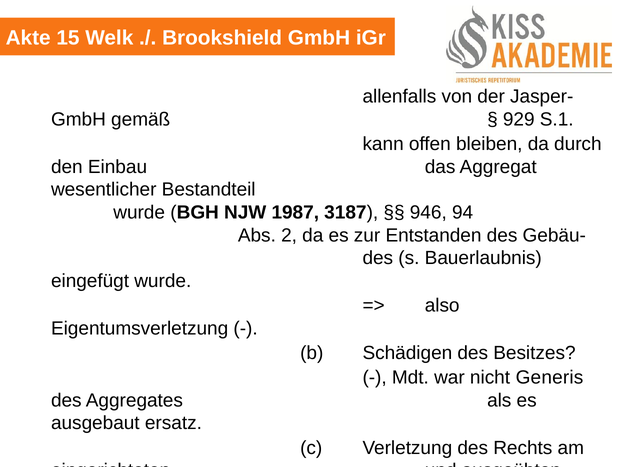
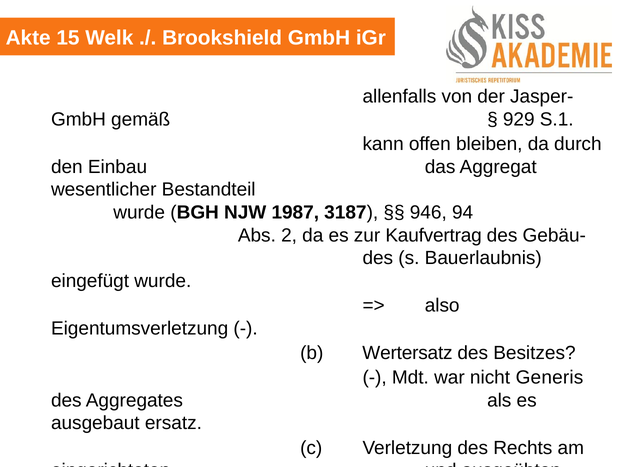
Entstanden: Entstanden -> Kaufvertrag (434, 235)
Schädigen: Schädigen -> Wertersatz (407, 353)
